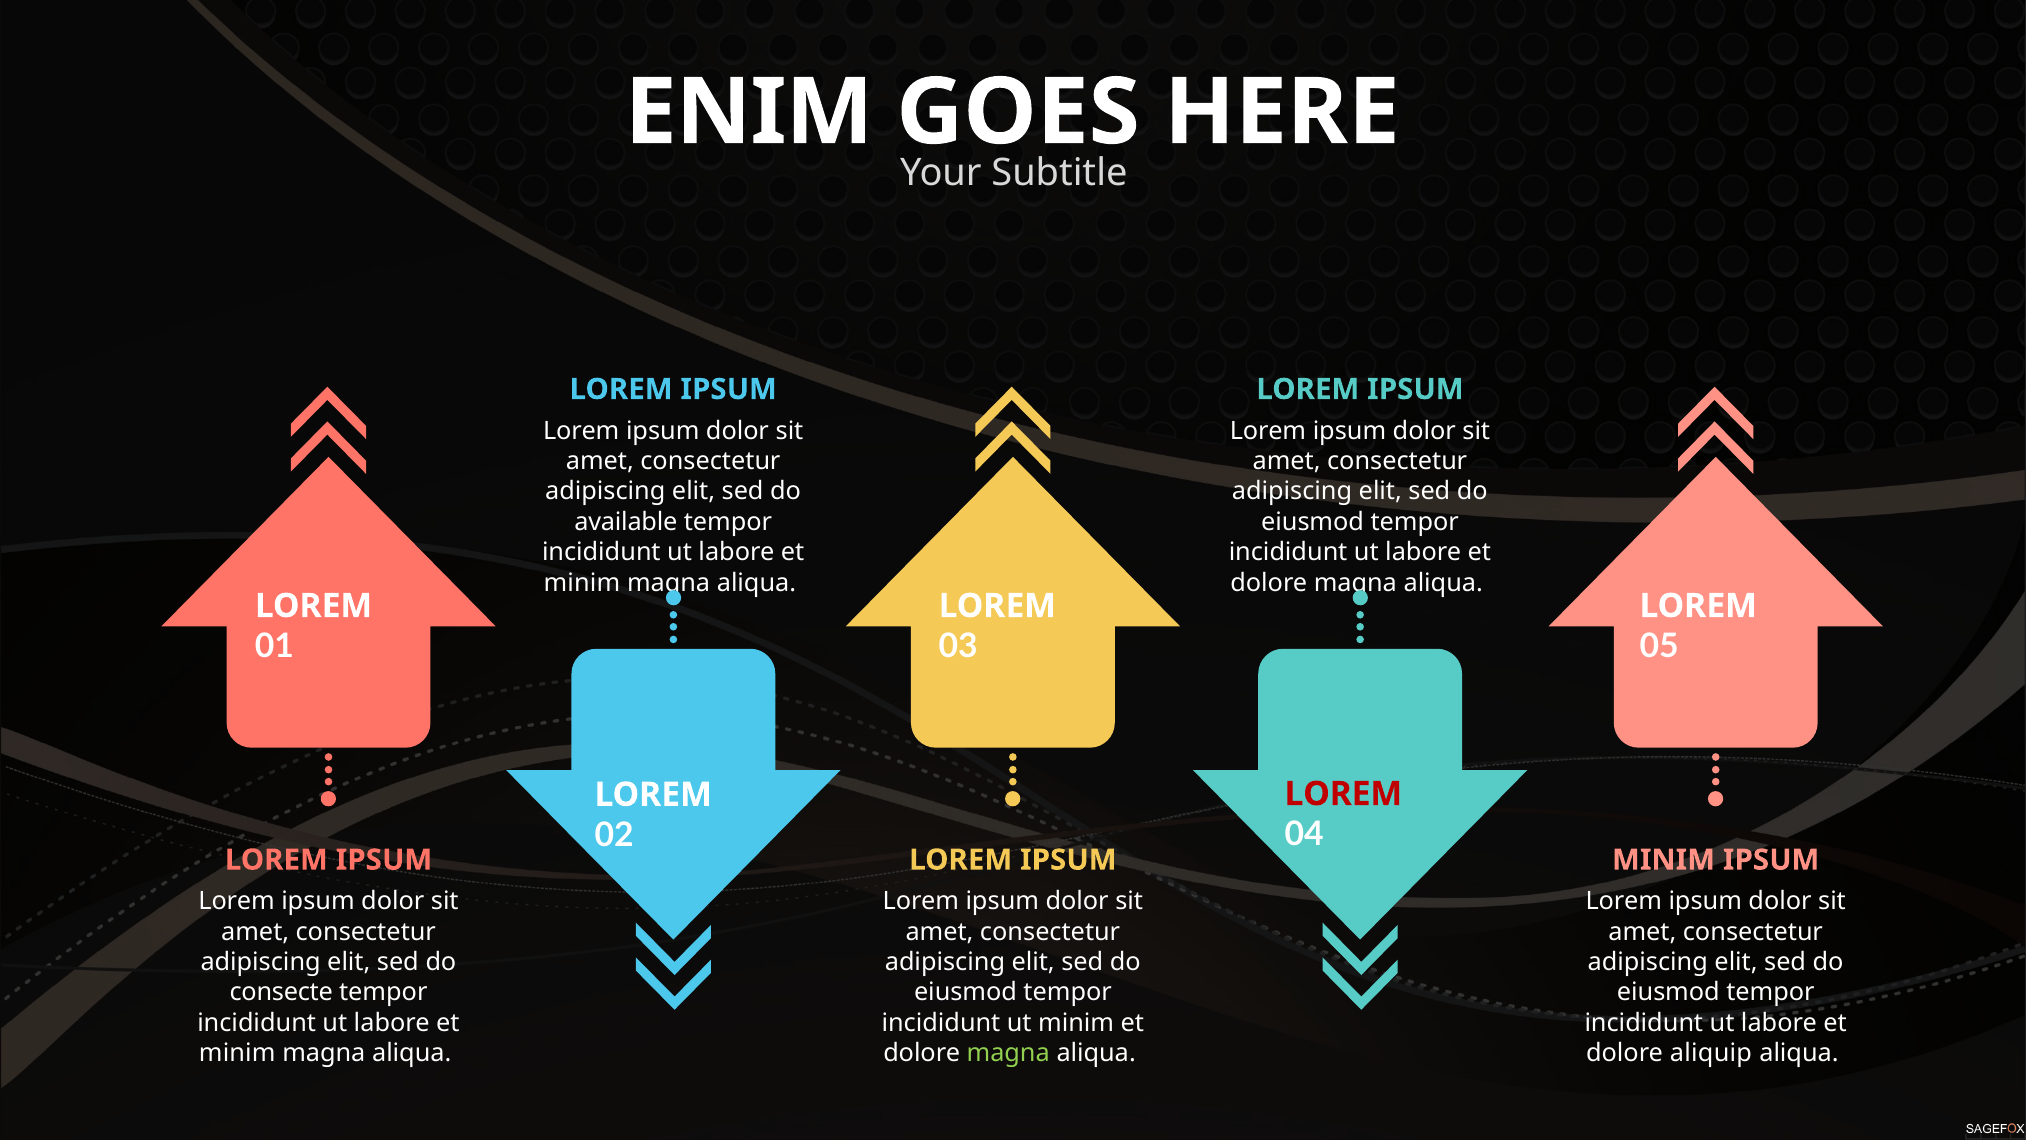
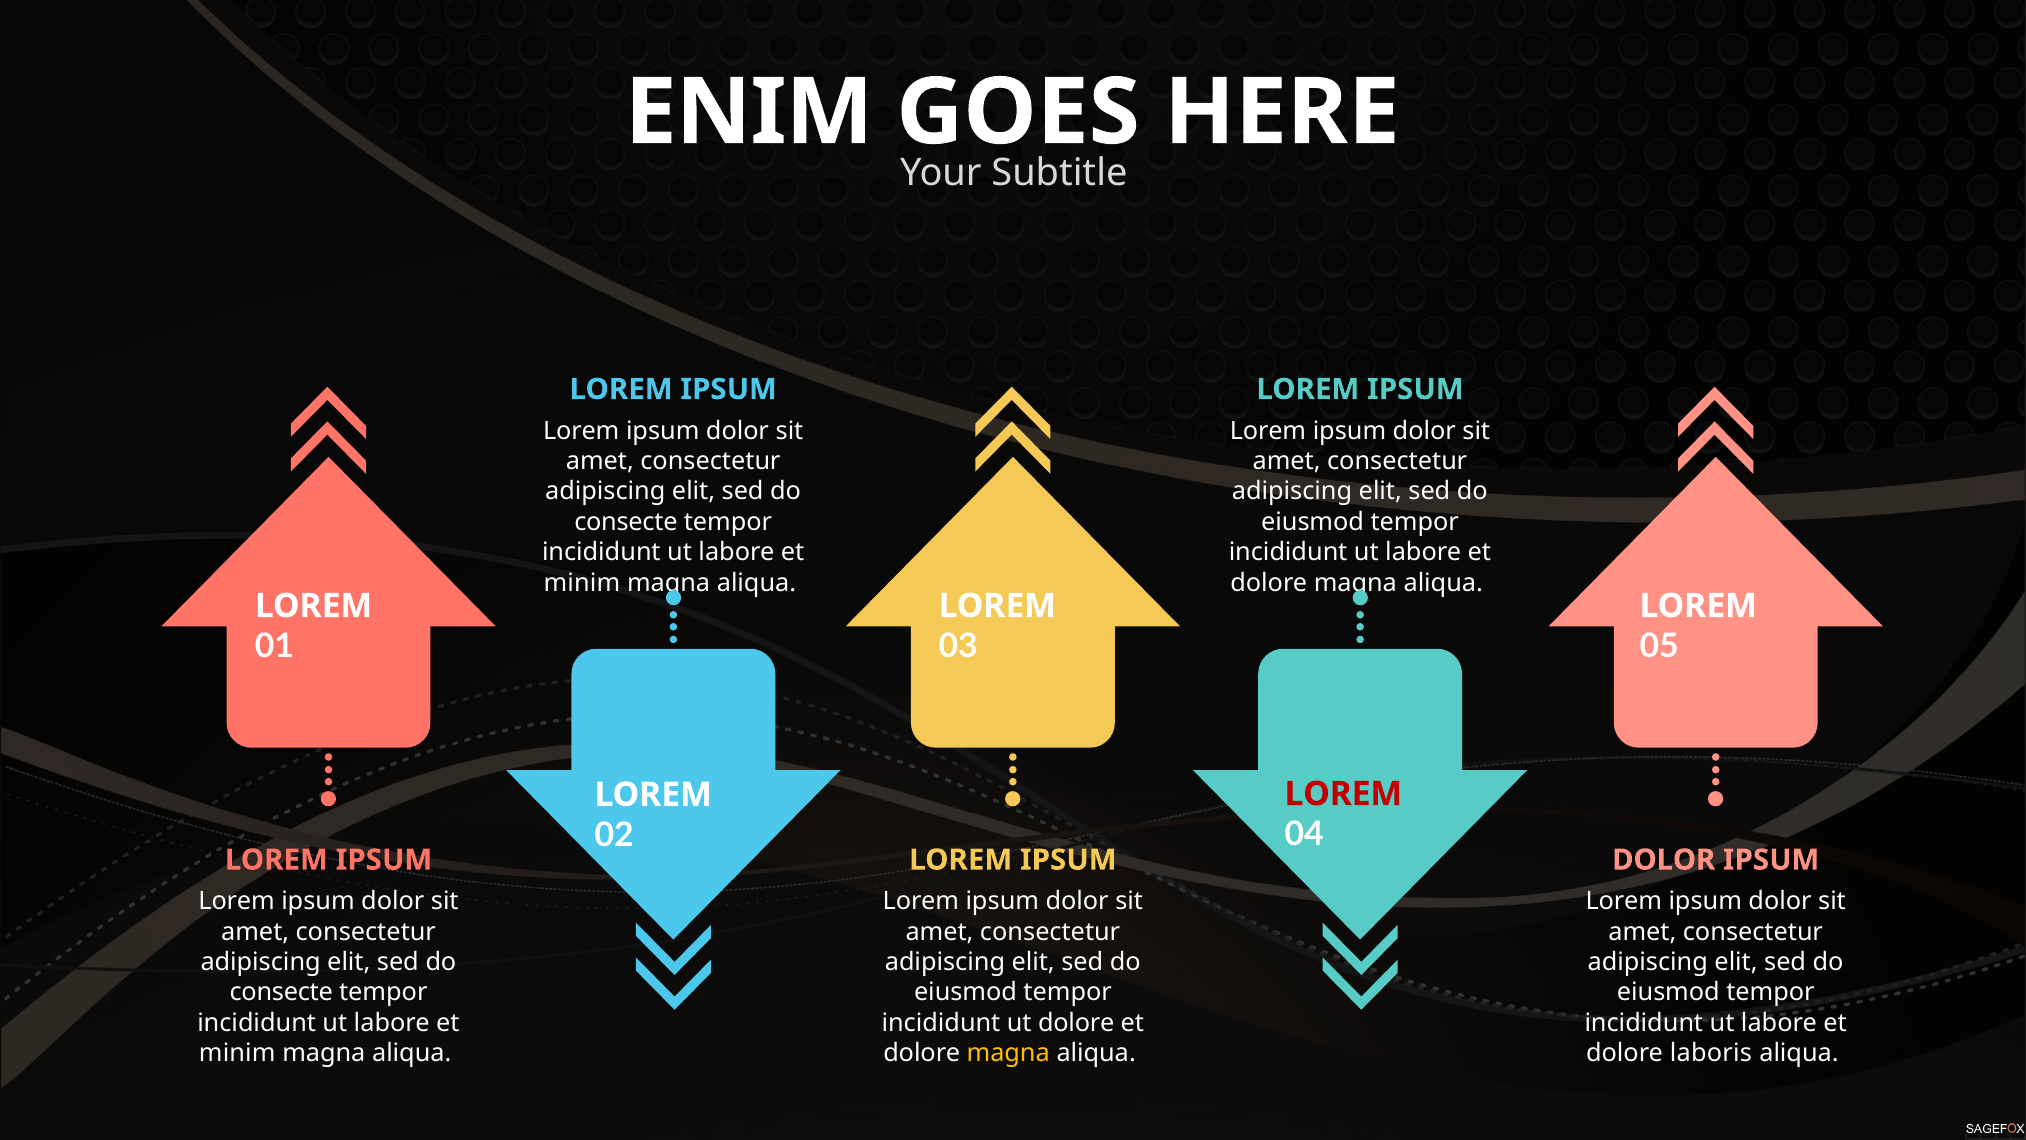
available: available -> consecte (626, 522)
MINIM: MINIM -> DOLOR (1664, 860)
ut minim: minim -> dolore (1076, 1023)
magna colour: light green -> yellow (1008, 1053)
aliquip: aliquip -> laboris (1711, 1053)
